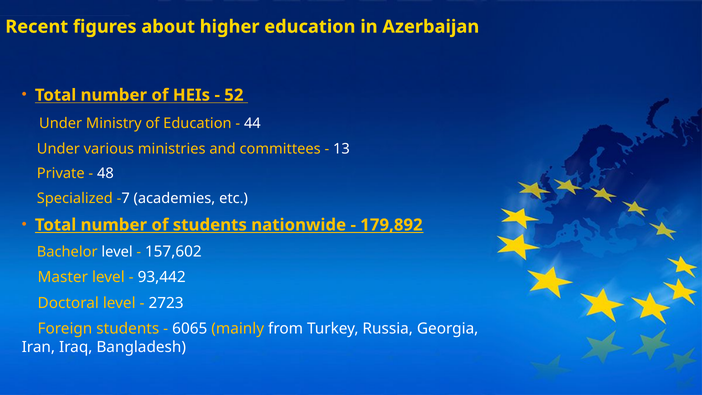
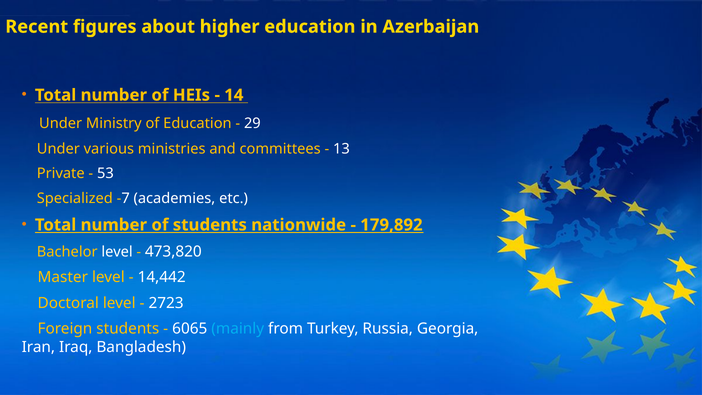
52: 52 -> 14 (234, 95)
44: 44 -> 29 (252, 123)
48: 48 -> 53 (105, 174)
157,602: 157,602 -> 473,820 (173, 251)
93,442: 93,442 -> 14,442 (162, 277)
mainly colour: yellow -> light blue (238, 329)
